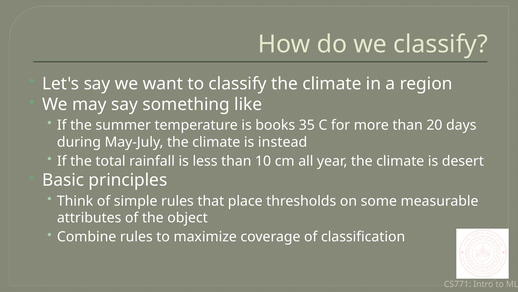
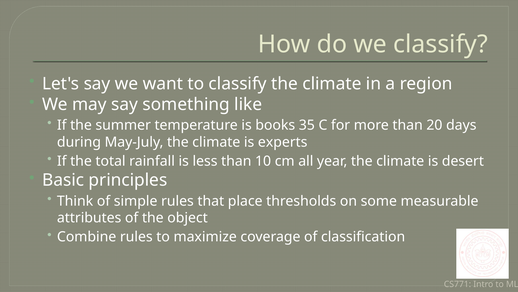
instead: instead -> experts (283, 142)
